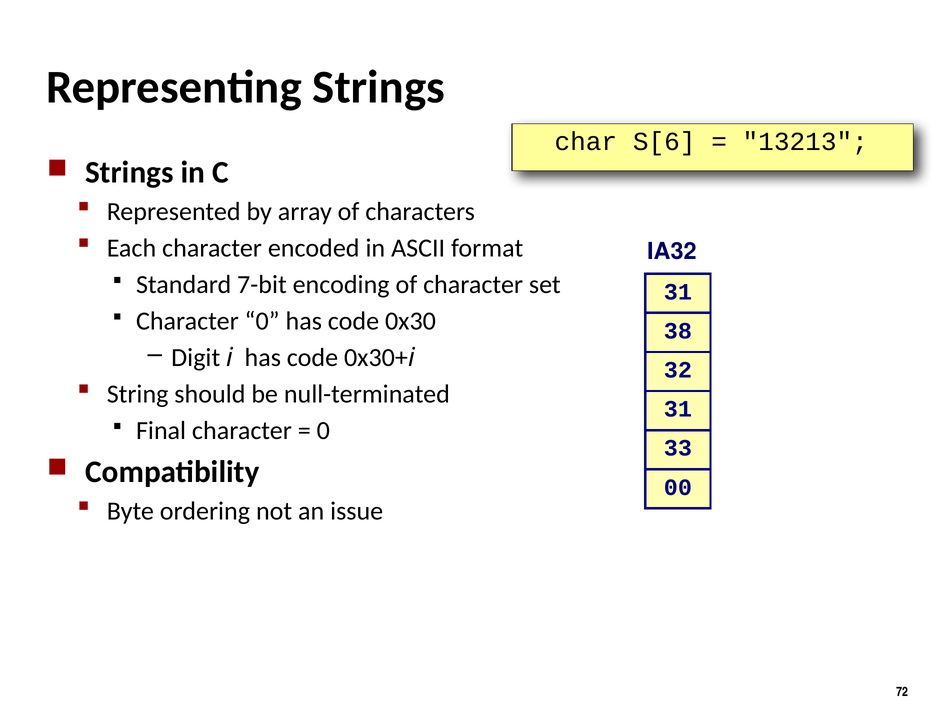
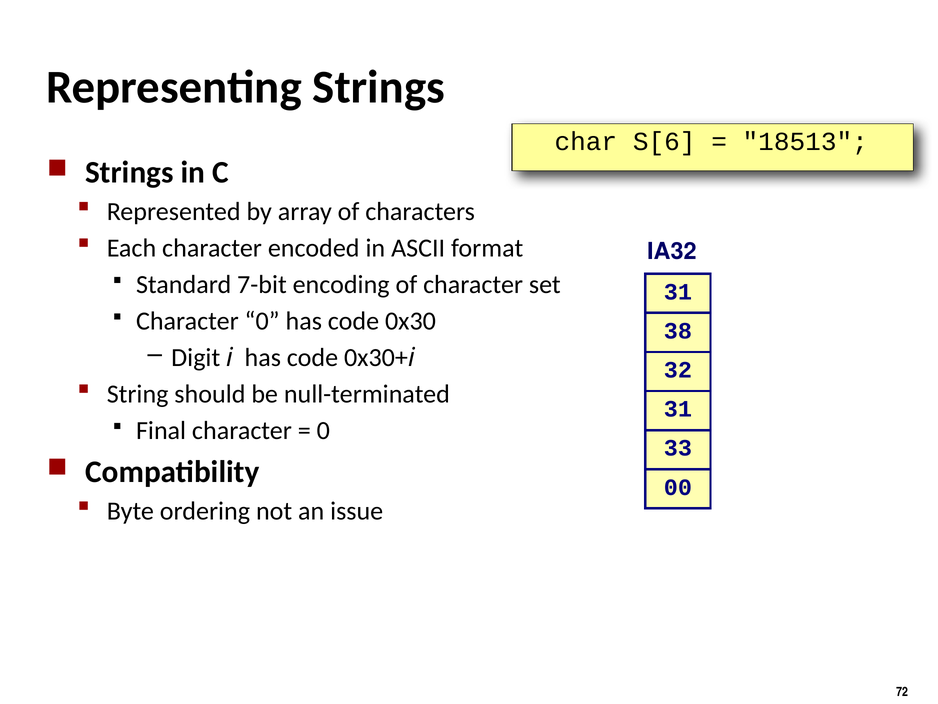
13213: 13213 -> 18513 (805, 142)
